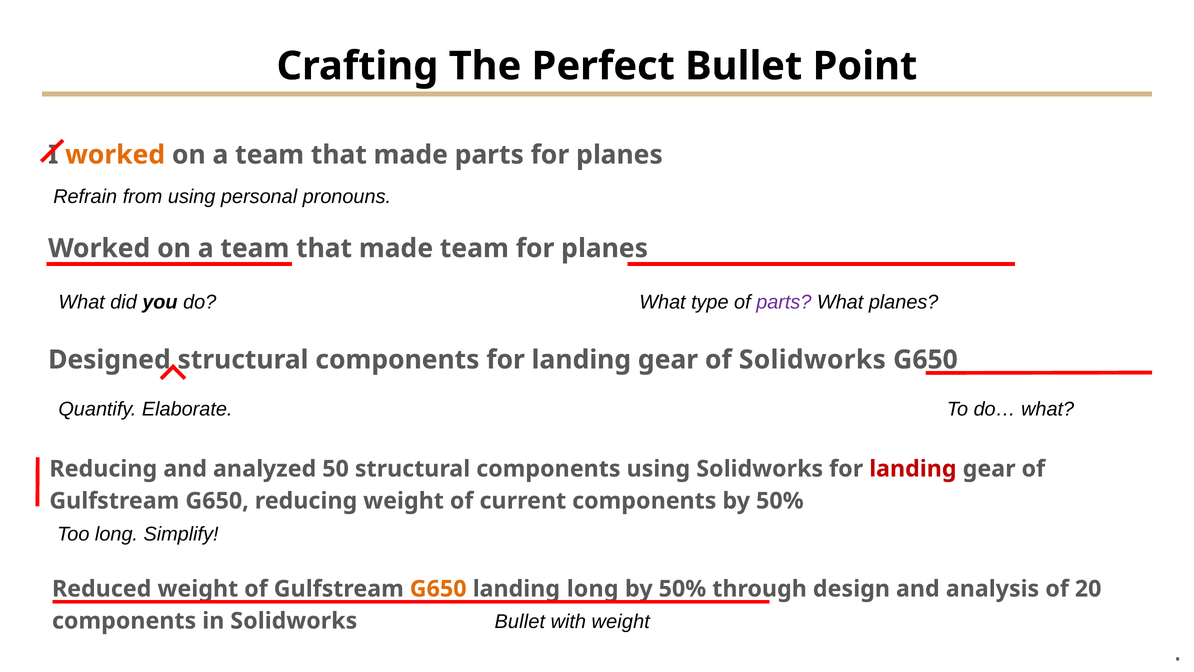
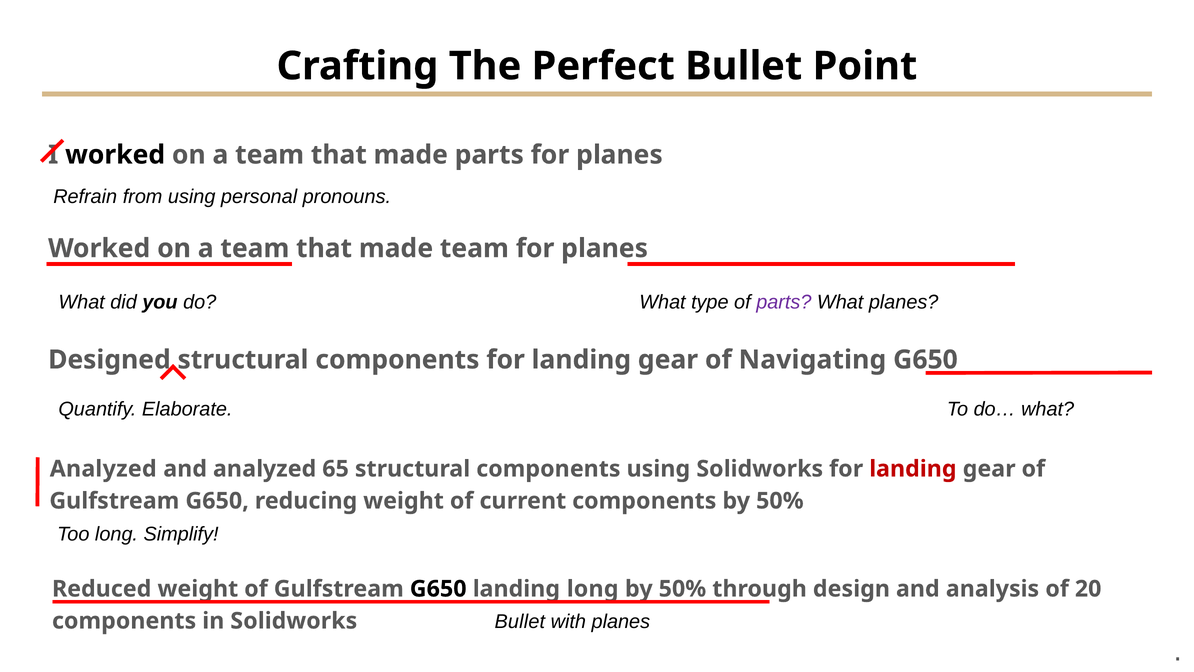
worked colour: orange -> black (115, 155)
of Solidworks: Solidworks -> Navigating (812, 360)
Reducing: Reducing -> Analyzed (103, 469)
50: 50 -> 65 (336, 469)
G650 colour: orange -> black (438, 589)
with weight: weight -> planes (621, 621)
